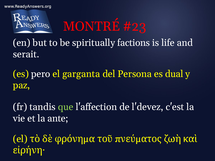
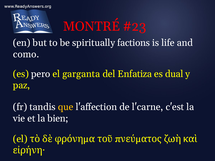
serait: serait -> como (26, 54)
Persona: Persona -> Enfatiza (135, 74)
que colour: light green -> yellow (66, 107)
l'devez: l'devez -> l'carne (148, 107)
ante: ante -> bien (58, 119)
